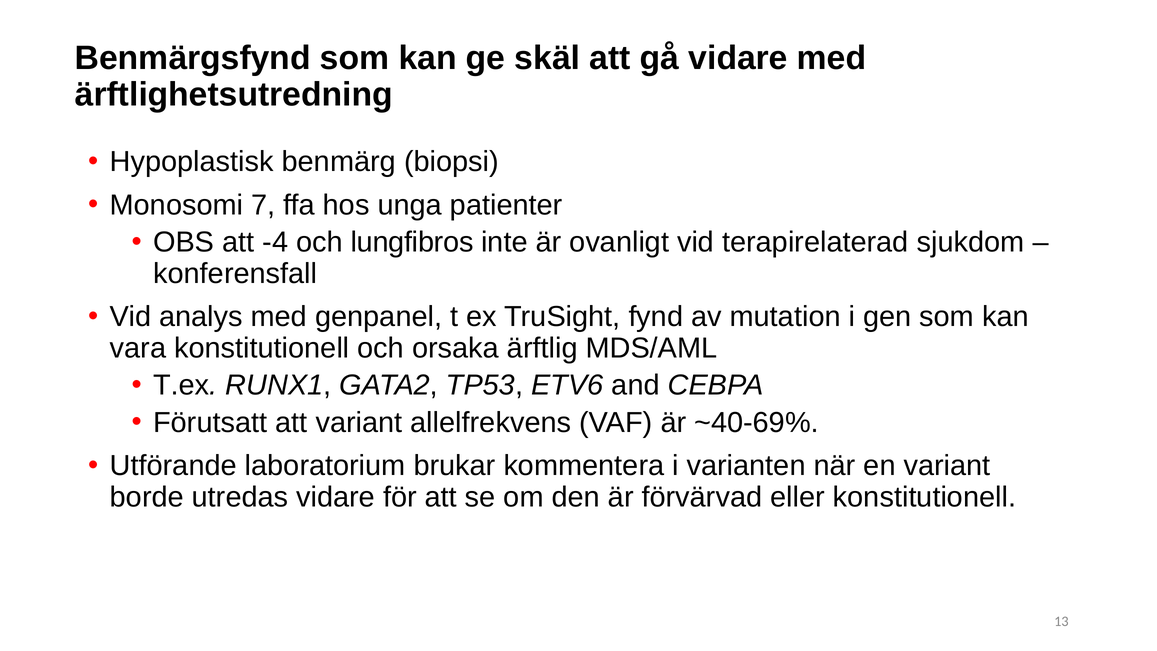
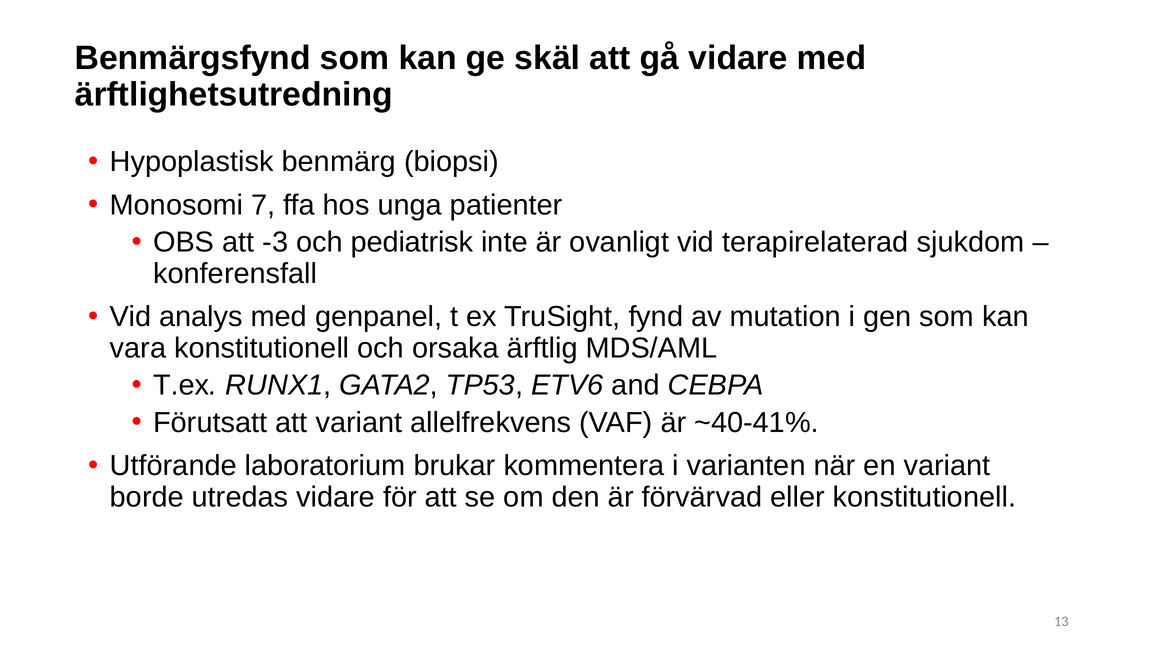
-4: -4 -> -3 (275, 242)
lungfibros: lungfibros -> pediatrisk (412, 242)
~40-69%: ~40-69% -> ~40-41% (756, 422)
